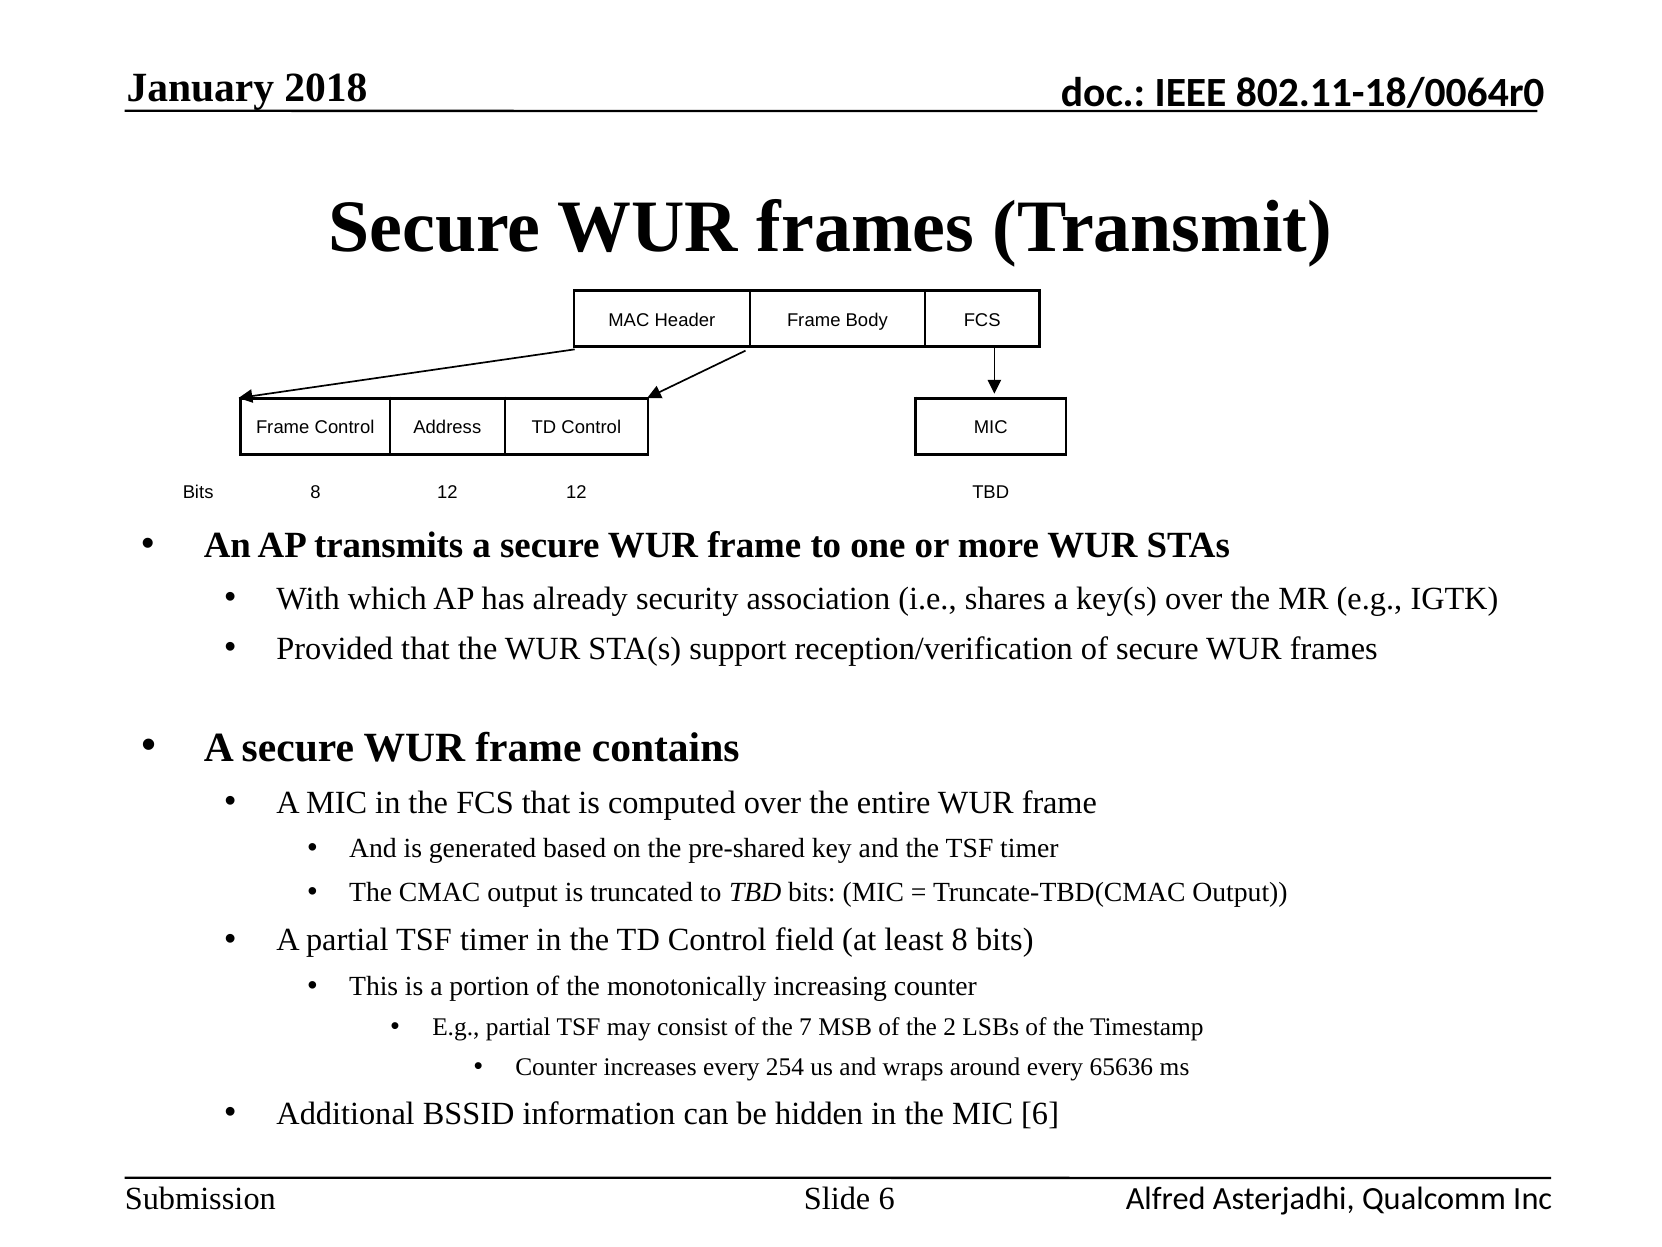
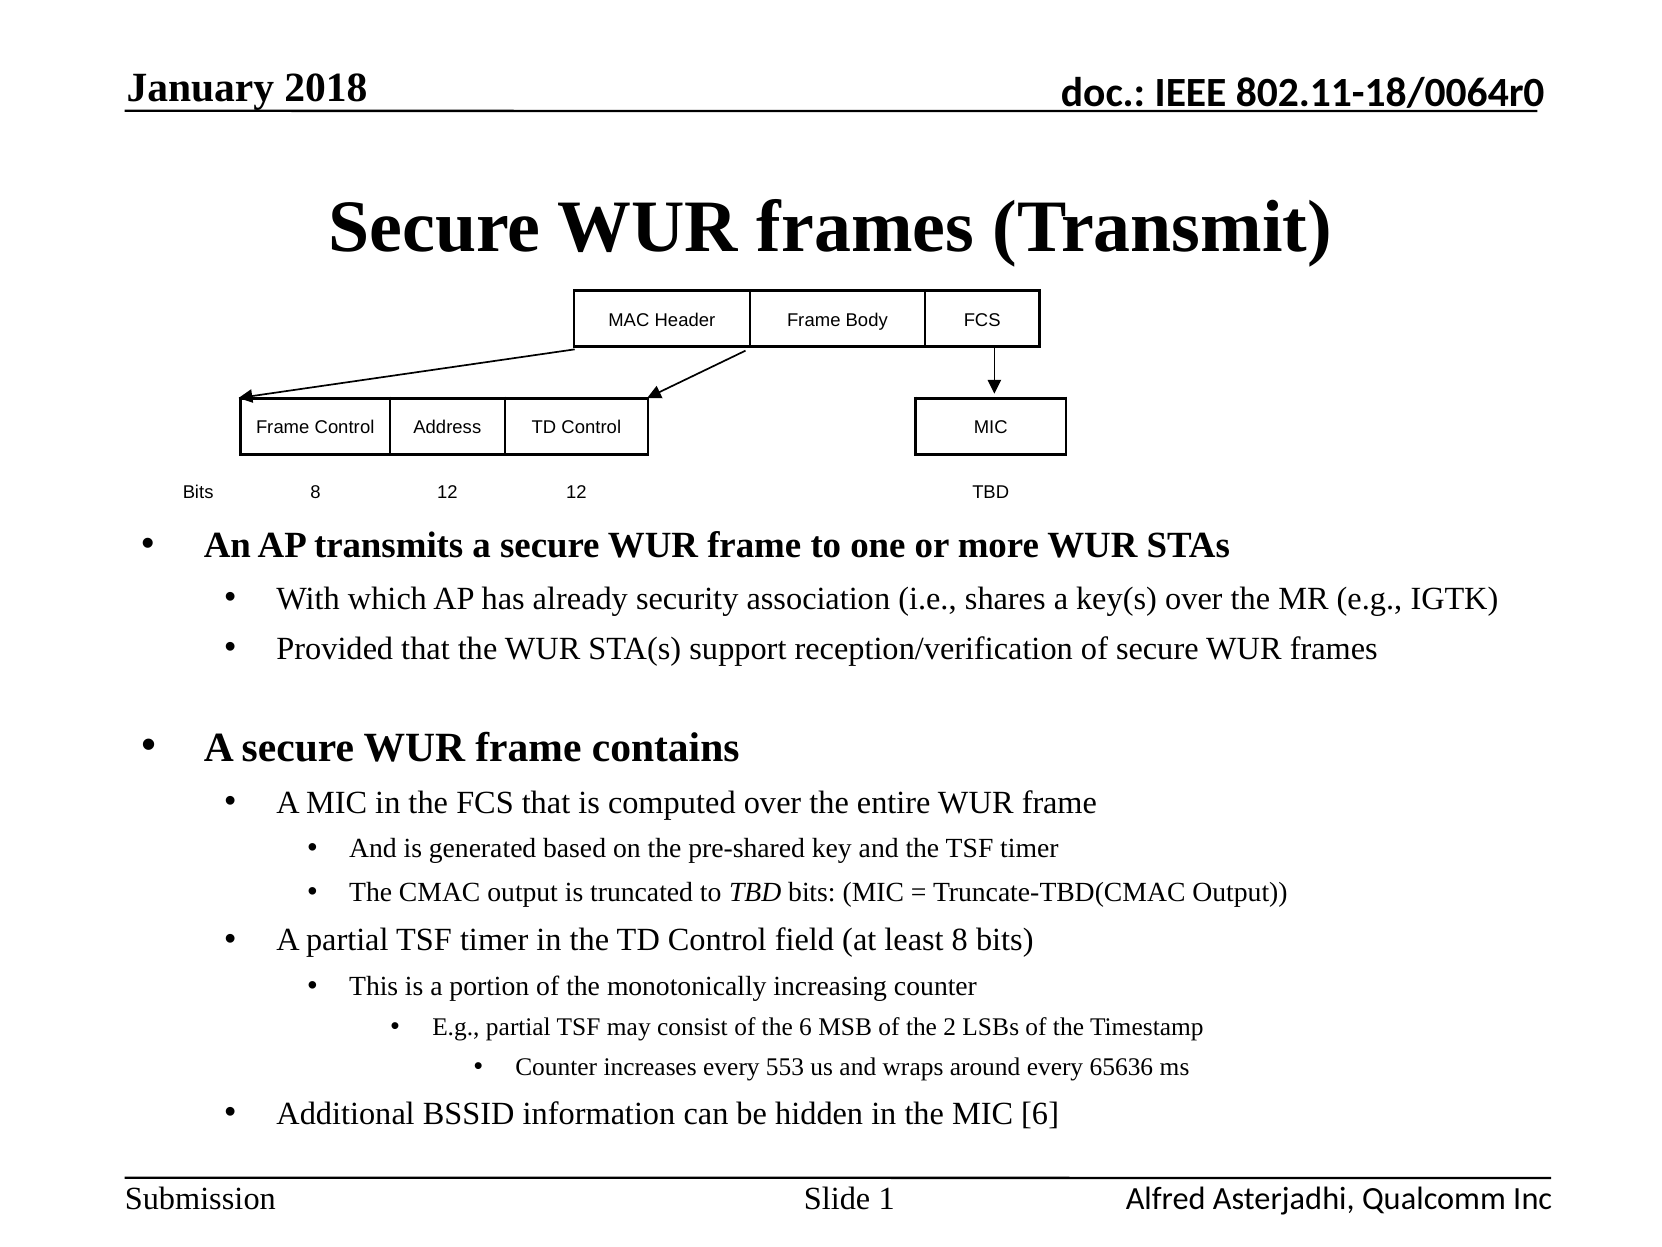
the 7: 7 -> 6 (806, 1027)
254: 254 -> 553 (785, 1067)
Slide 6: 6 -> 1 (887, 1199)
